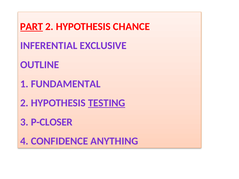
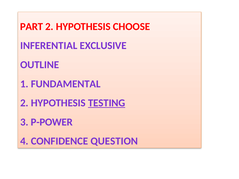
PART underline: present -> none (32, 27)
CHANCE: CHANCE -> CHOOSE (132, 27)
P-CLOSER: P-CLOSER -> P-POWER (52, 122)
ANYTHING: ANYTHING -> QUESTION (114, 141)
